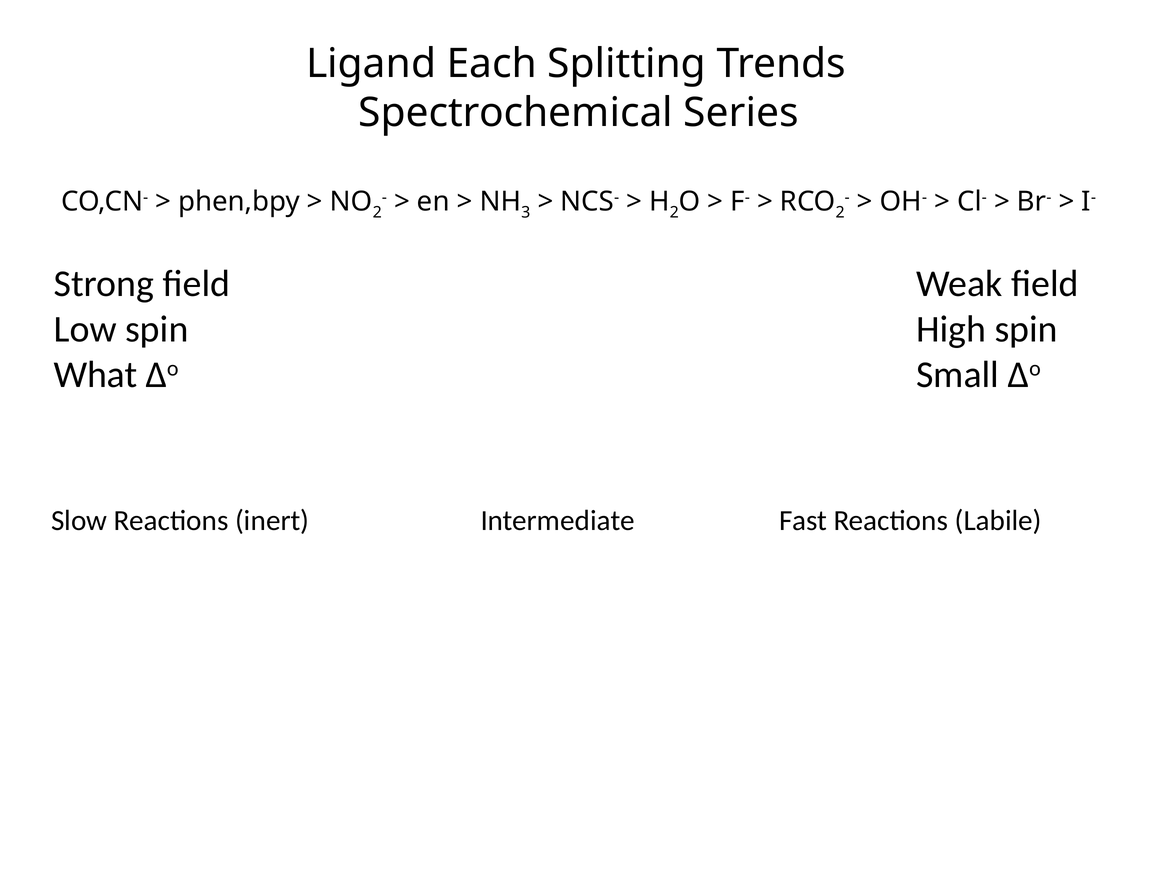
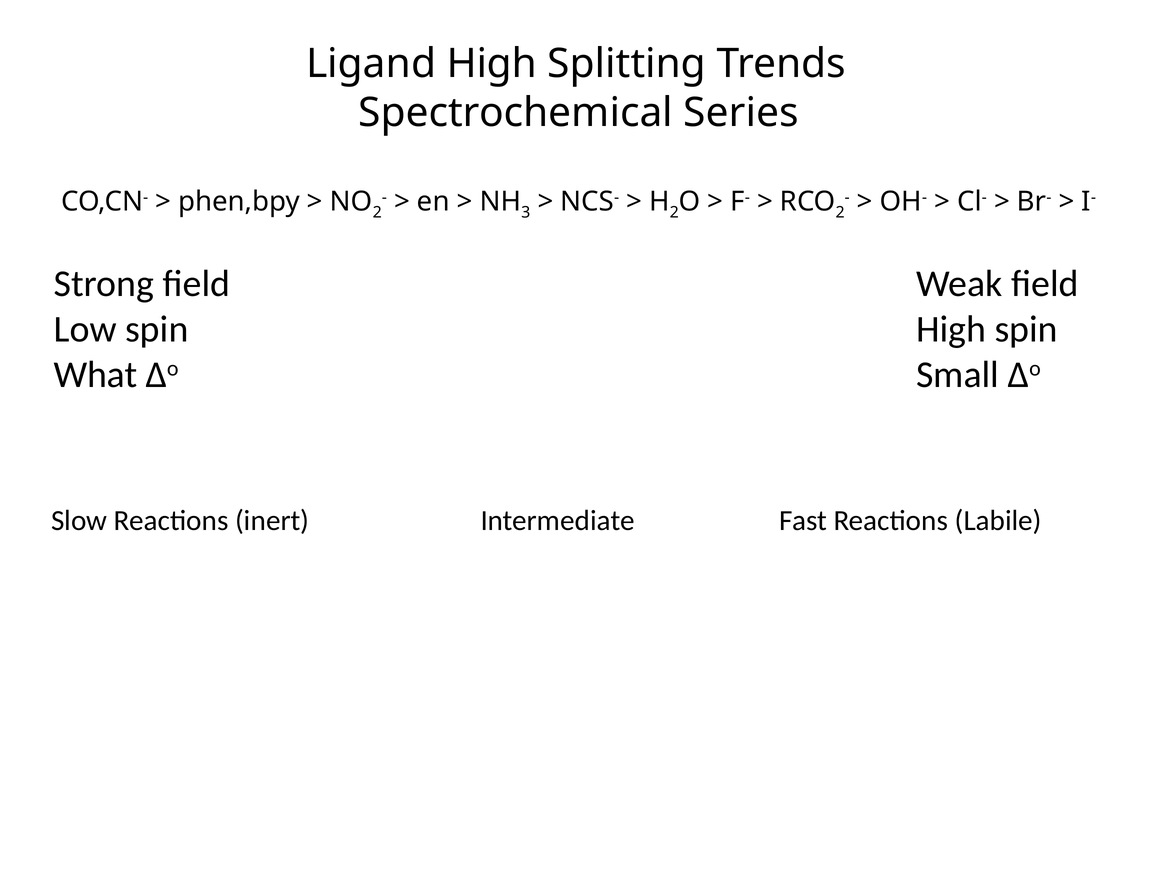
Ligand Each: Each -> High (492, 64)
